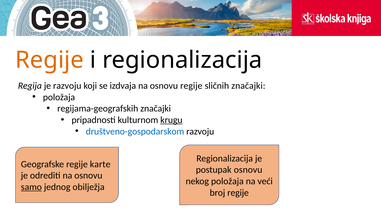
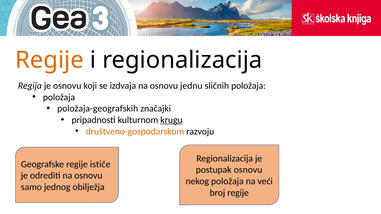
je razvoju: razvoju -> osnovu (67, 86)
osnovu regije: regije -> jednu (191, 86)
sličnih značajki: značajki -> položaja (248, 86)
regijama-geografskih: regijama-geografskih -> položaja-geografskih (98, 109)
društveno-gospodarskom colour: blue -> orange (135, 132)
karte: karte -> ističe (100, 164)
samo underline: present -> none (31, 187)
